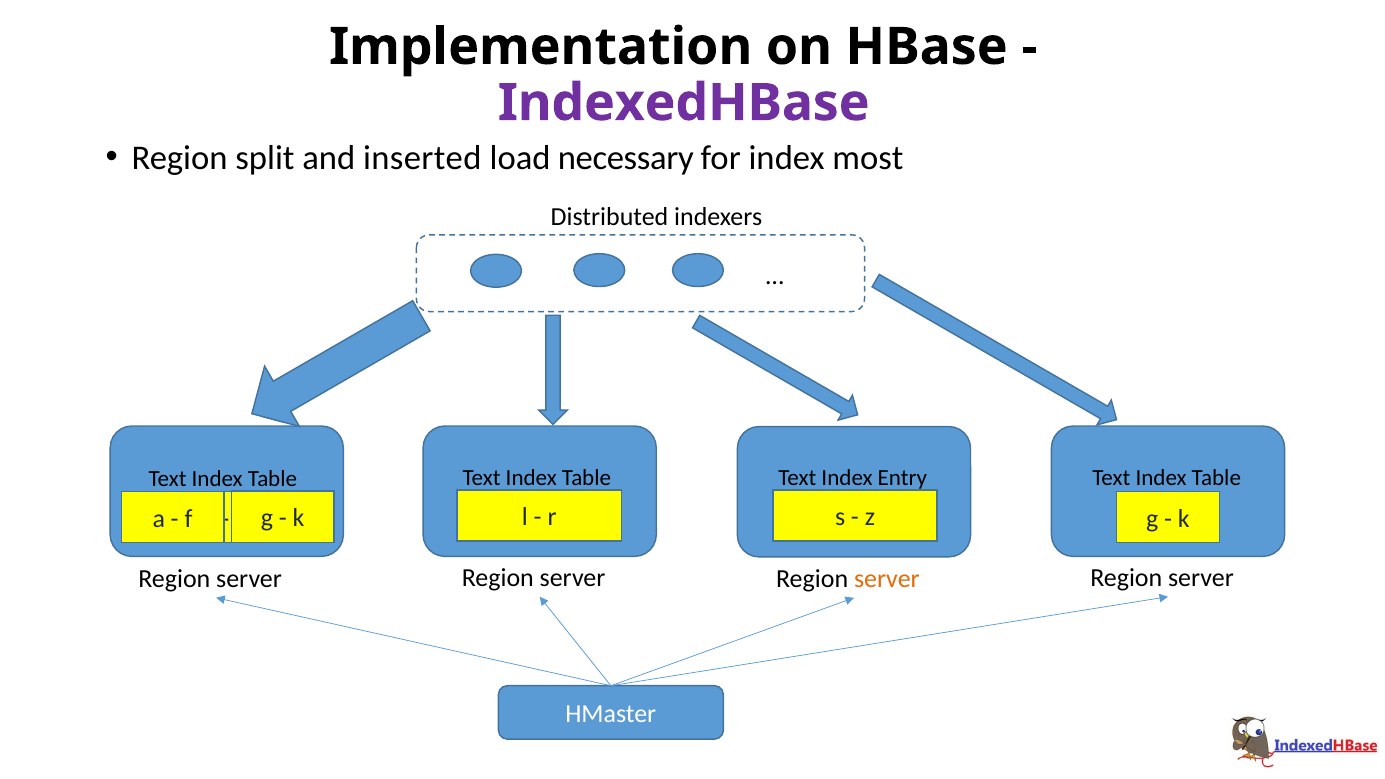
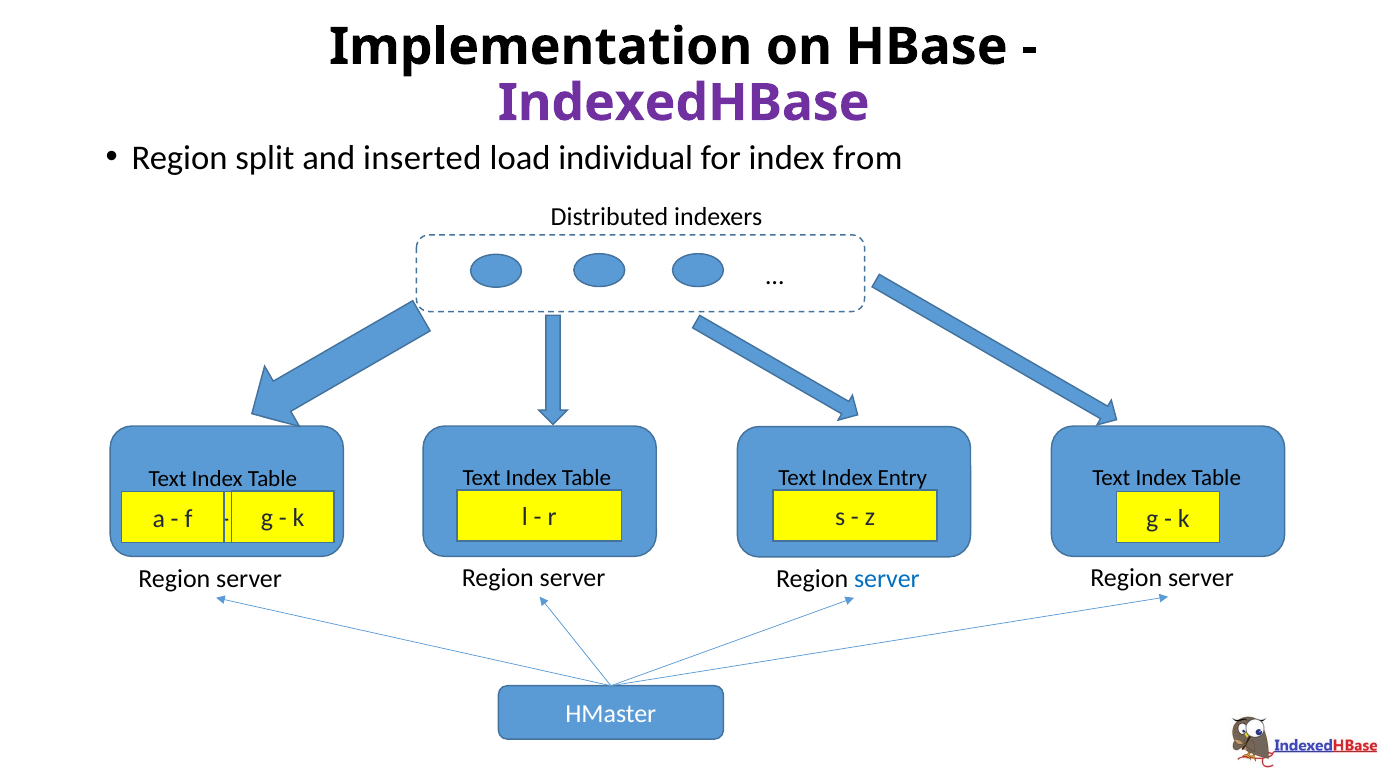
necessary: necessary -> individual (626, 158)
most: most -> from (868, 158)
server colour: orange -> blue (887, 579)
